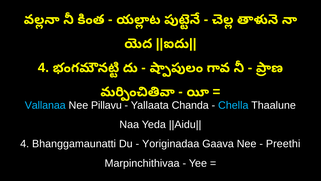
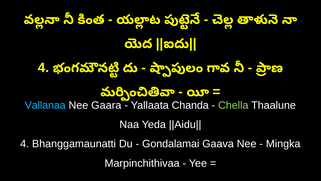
Pillavu: Pillavu -> Gaara (106, 105)
Chella colour: light blue -> light green (233, 105)
Yoriginadaa: Yoriginadaa -> Gondalamai (171, 144)
Preethi: Preethi -> Mingka (283, 144)
